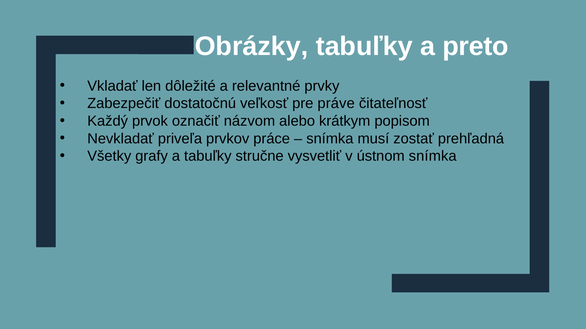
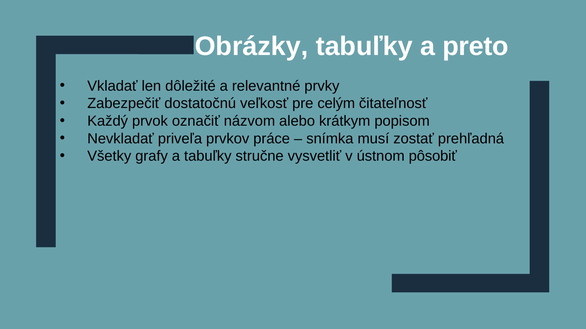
práve: práve -> celým (336, 104)
ústnom snímka: snímka -> pôsobiť (433, 156)
